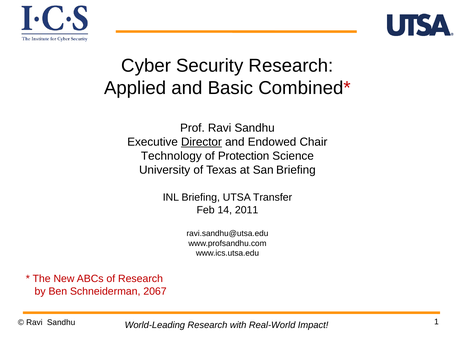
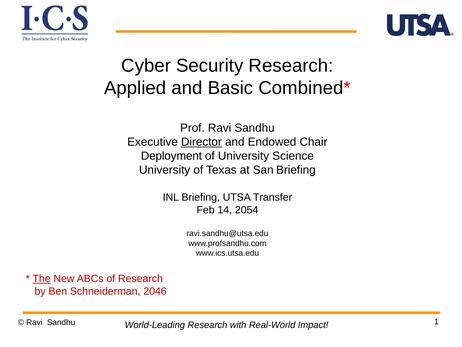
Technology: Technology -> Deployment (171, 156)
of Protection: Protection -> University (244, 156)
2011: 2011 -> 2054 (247, 210)
The underline: none -> present (42, 278)
2067: 2067 -> 2046 (155, 291)
